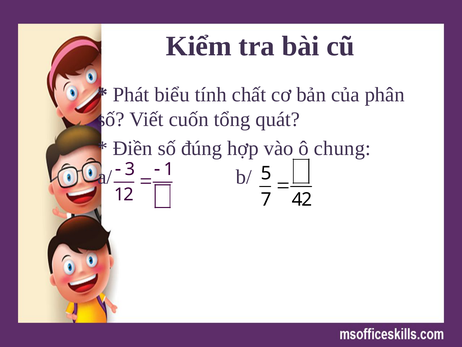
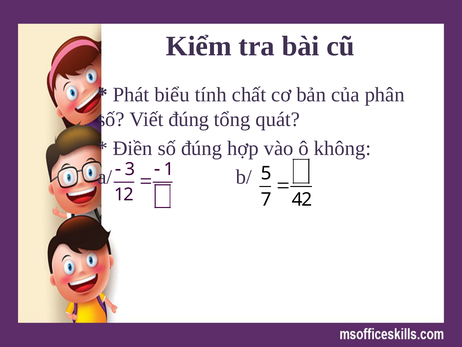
Viết cuốn: cuốn -> đúng (189, 119)
chung: chung -> không (343, 148)
